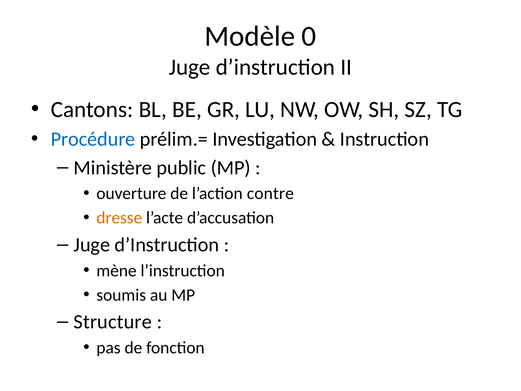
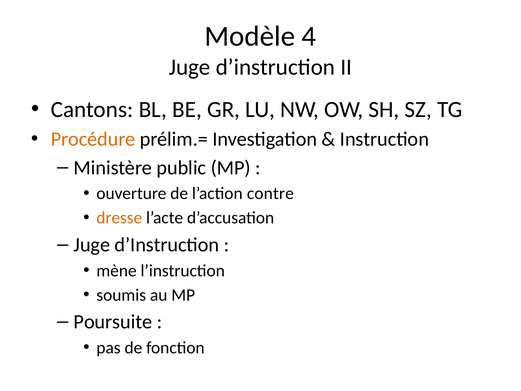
0: 0 -> 4 (309, 36)
Procédure colour: blue -> orange (93, 139)
Structure: Structure -> Poursuite (113, 322)
